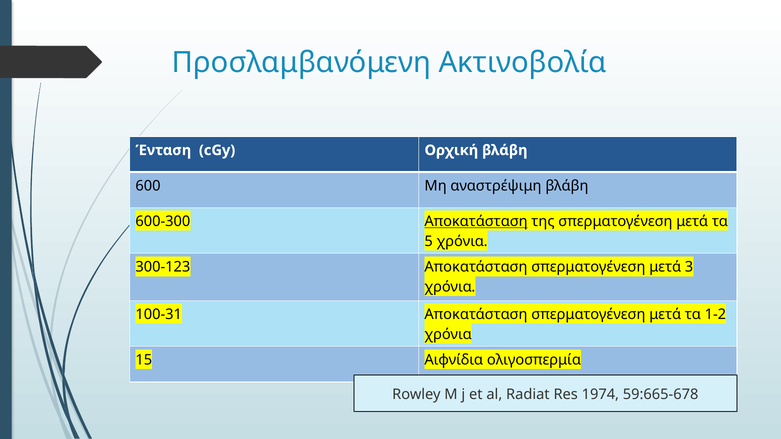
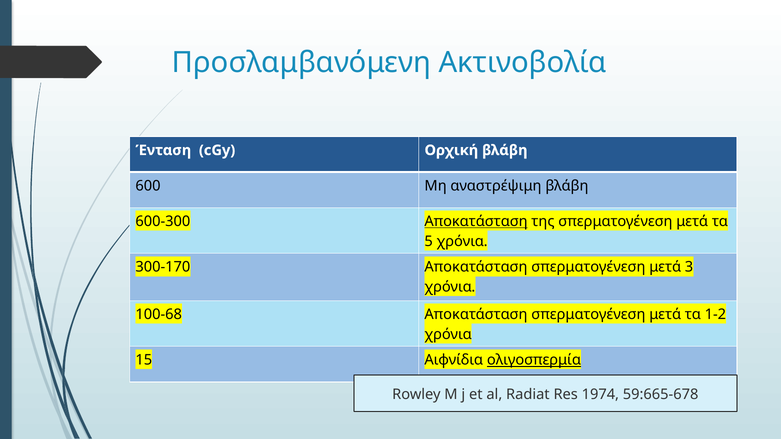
300-123: 300-123 -> 300-170 (163, 267)
100-31: 100-31 -> 100-68 (159, 315)
ολιγοσπερμία underline: none -> present (534, 360)
